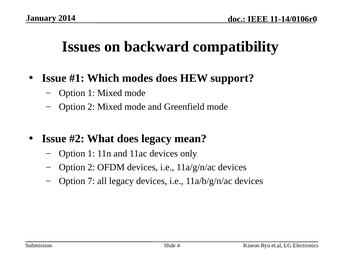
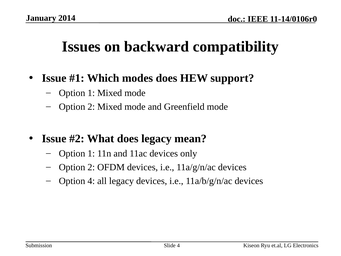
Option 7: 7 -> 4 (91, 181)
